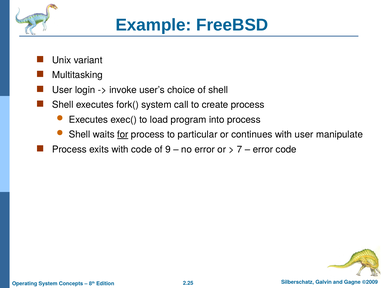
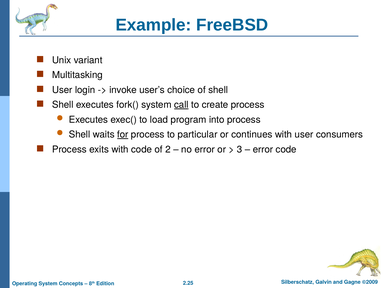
call underline: none -> present (181, 105)
manipulate: manipulate -> consumers (339, 135)
9: 9 -> 2 (168, 149)
7: 7 -> 3 (240, 149)
